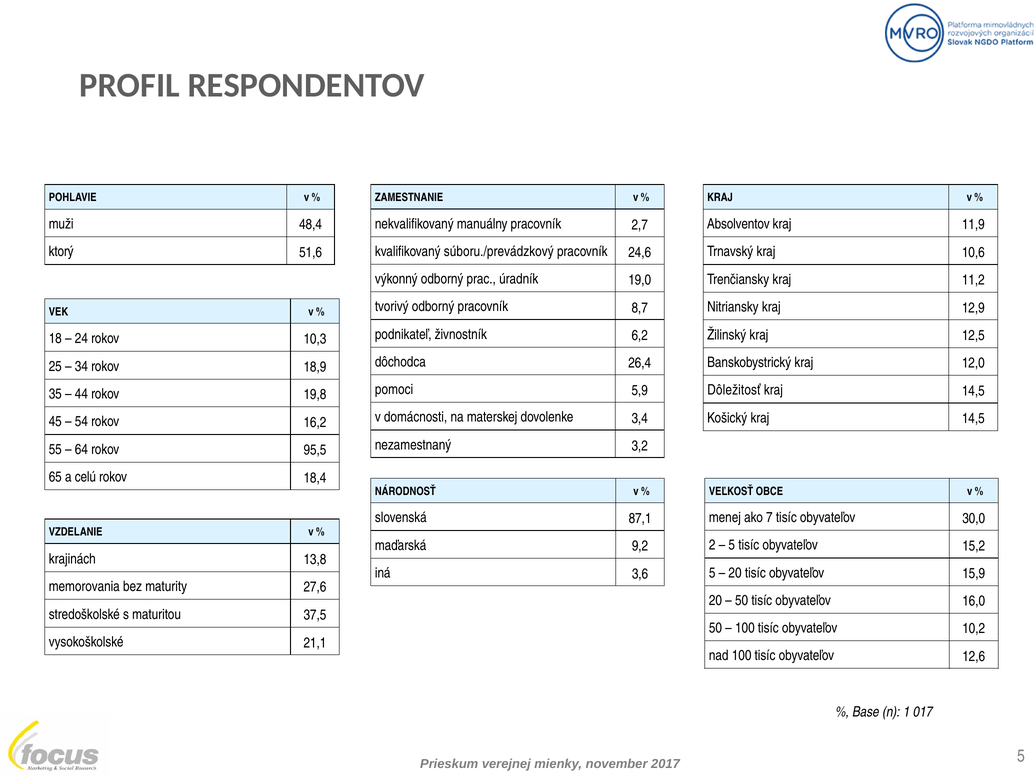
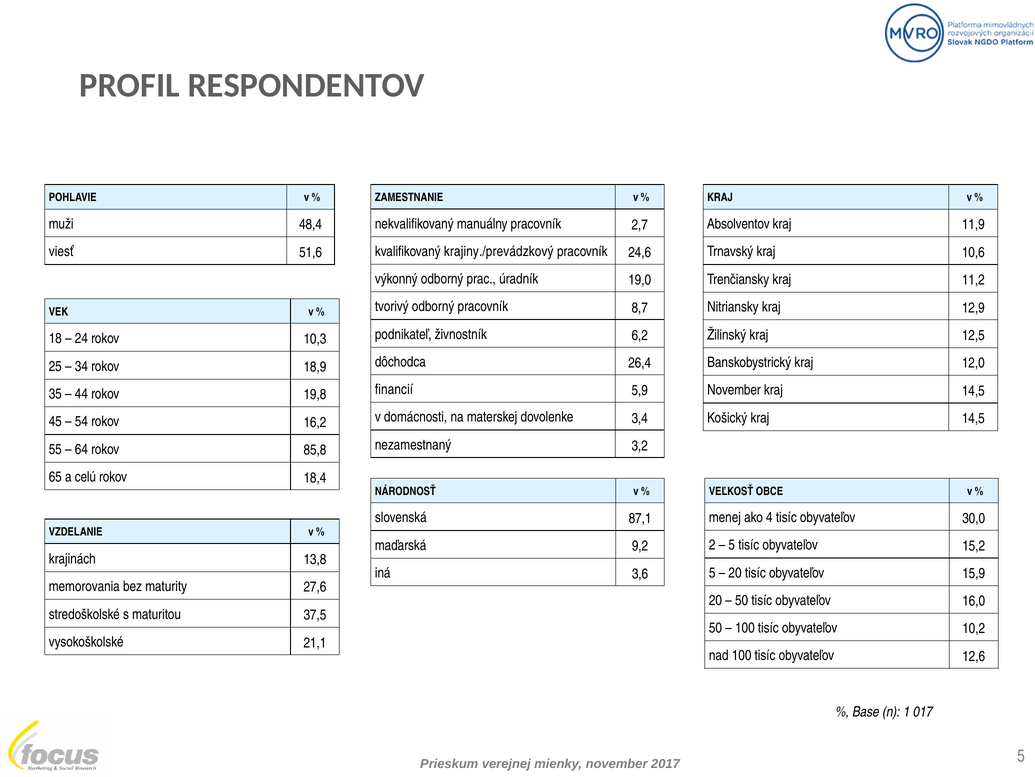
súboru./prevádzkový: súboru./prevádzkový -> krajiny./prevádzkový (499, 251)
ktorý: ktorý -> viesť (61, 251)
pomoci: pomoci -> financií (394, 389)
Dôležitosť: Dôležitosť -> November (734, 390)
95,5: 95,5 -> 85,8 (315, 450)
7: 7 -> 4 (769, 517)
